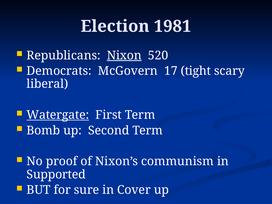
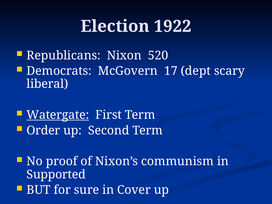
1981: 1981 -> 1922 (173, 26)
Nixon underline: present -> none (124, 55)
tight: tight -> dept (196, 71)
Bomb: Bomb -> Order (43, 130)
